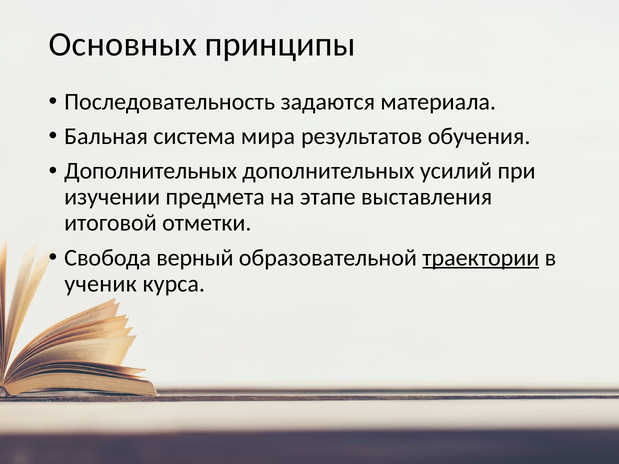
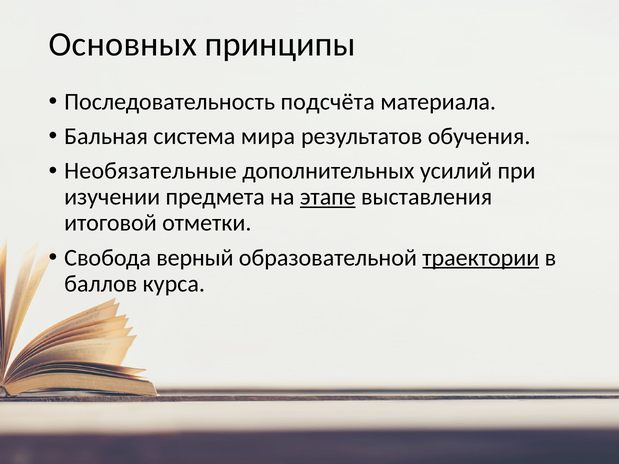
задаются: задаются -> подсчёта (328, 102)
Дополнительных: Дополнительных -> Необязательные (150, 171)
этапе underline: none -> present (328, 197)
ученик: ученик -> баллов (101, 284)
